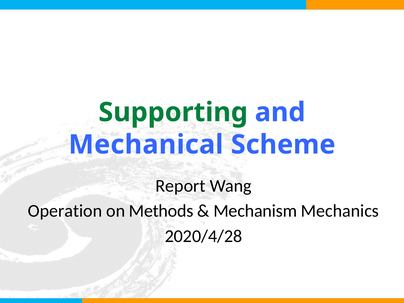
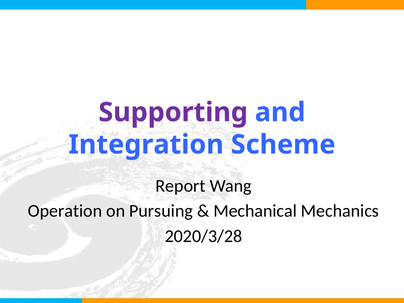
Supporting colour: green -> purple (173, 112)
Mechanical: Mechanical -> Integration (146, 145)
Methods: Methods -> Pursuing (161, 211)
Mechanism: Mechanism -> Mechanical (255, 211)
2020/4/28: 2020/4/28 -> 2020/3/28 (204, 236)
